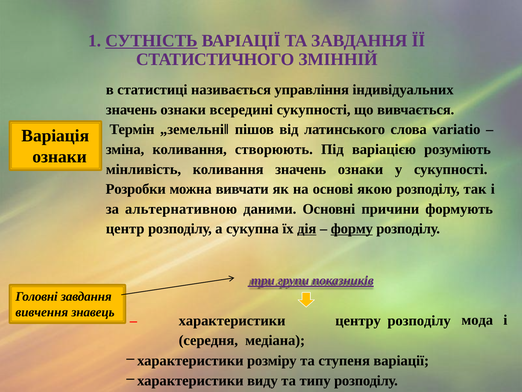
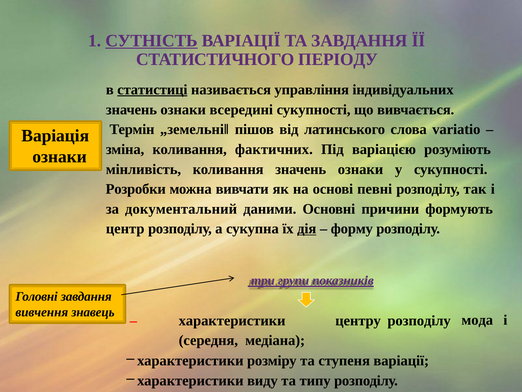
ЗМІННІЙ: ЗМІННІЙ -> ПЕРІОДУ (338, 59)
статистиці underline: none -> present (152, 89)
створюють: створюють -> фактичних (274, 149)
якою: якою -> певні (375, 189)
альтернативною: альтернативною -> документальний (181, 209)
форму underline: present -> none (352, 228)
